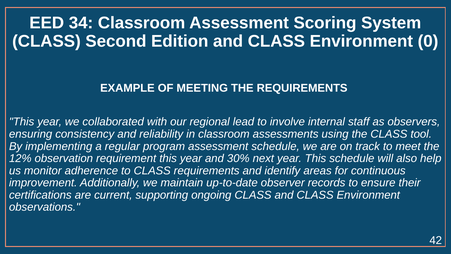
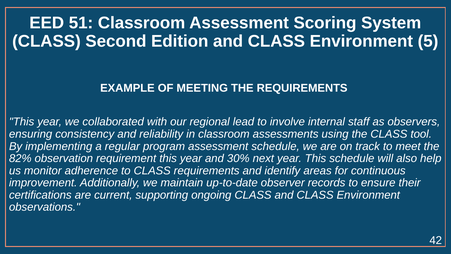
34: 34 -> 51 (81, 23)
0: 0 -> 5 (428, 41)
12%: 12% -> 82% (20, 158)
